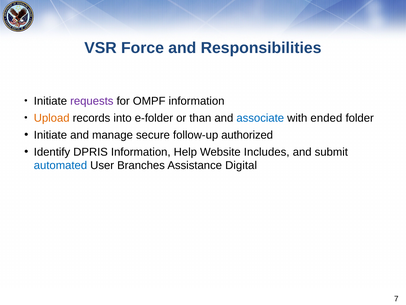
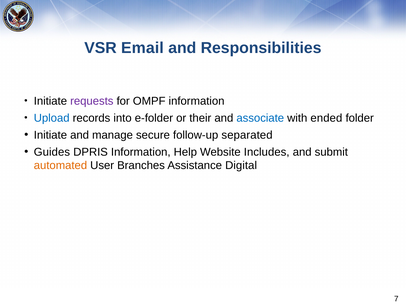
Force: Force -> Email (142, 48)
Upload colour: orange -> blue (52, 118)
than: than -> their (200, 118)
authorized: authorized -> separated (247, 135)
Identify: Identify -> Guides (52, 152)
automated colour: blue -> orange (60, 165)
